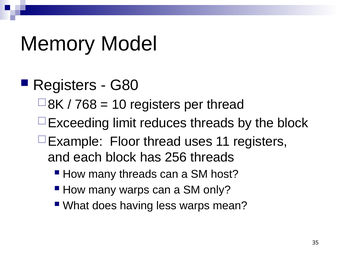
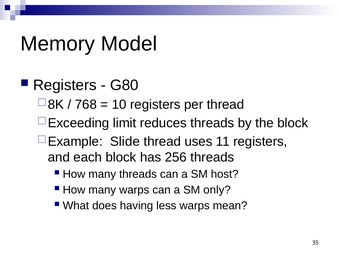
Floor: Floor -> Slide (125, 142)
